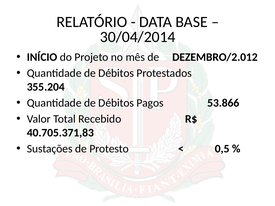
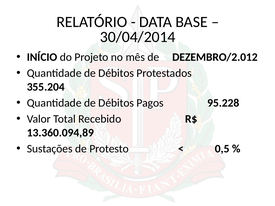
53.866: 53.866 -> 95.228 (223, 103)
40.705.371,83: 40.705.371,83 -> 13.360.094,89 (60, 133)
